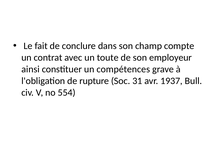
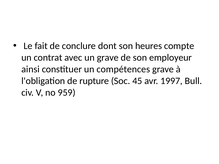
dans: dans -> dont (107, 46)
champ: champ -> heures (149, 46)
un toute: toute -> grave (108, 58)
31: 31 -> 45 (137, 81)
1937: 1937 -> 1997 (171, 81)
554: 554 -> 959 (67, 93)
